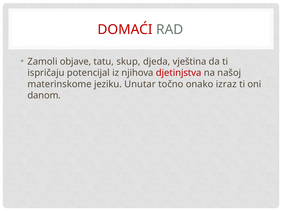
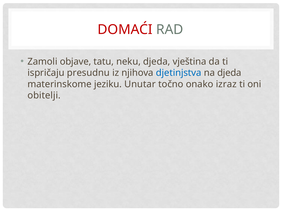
skup: skup -> neku (129, 62)
potencijal: potencijal -> presudnu (88, 73)
djetinjstva colour: red -> blue (179, 73)
na našoj: našoj -> djeda (229, 73)
danom: danom -> obitelji (44, 96)
